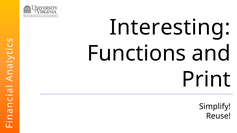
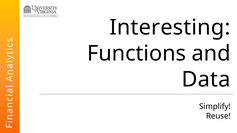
Print: Print -> Data (206, 80)
